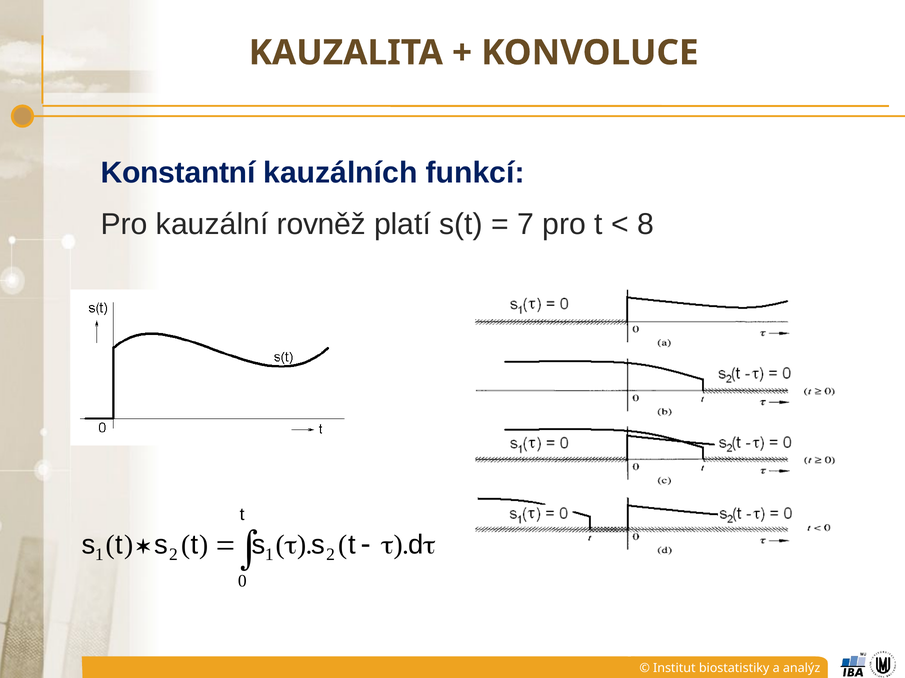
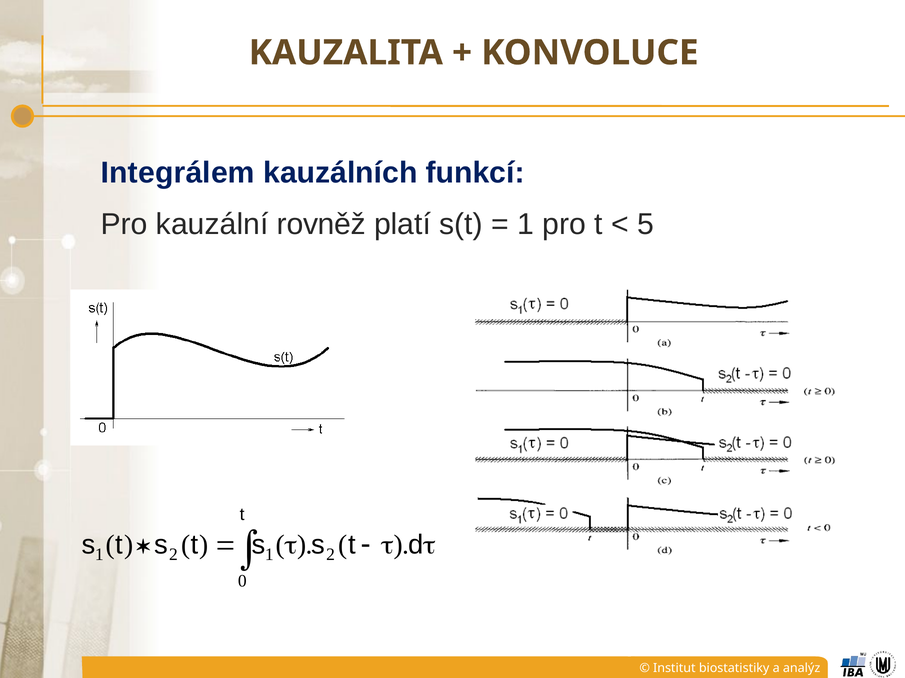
Konstantní: Konstantní -> Integrálem (178, 173)
7: 7 -> 1 (526, 224)
8: 8 -> 5 (645, 224)
